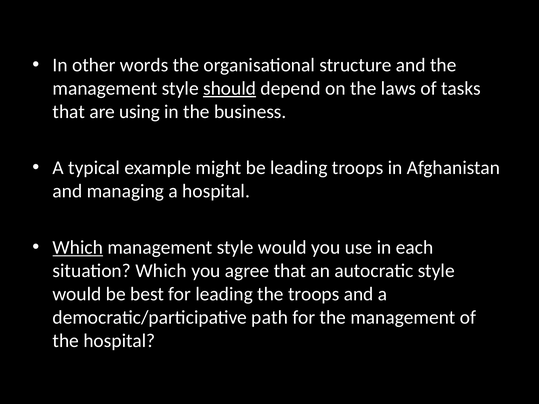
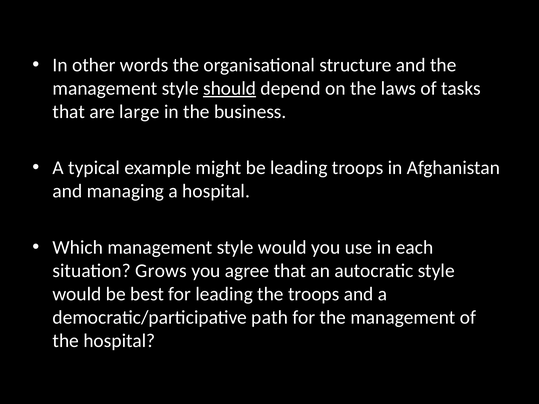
using: using -> large (139, 112)
Which underline: present -> none (78, 248)
situation Which: Which -> Grows (161, 271)
